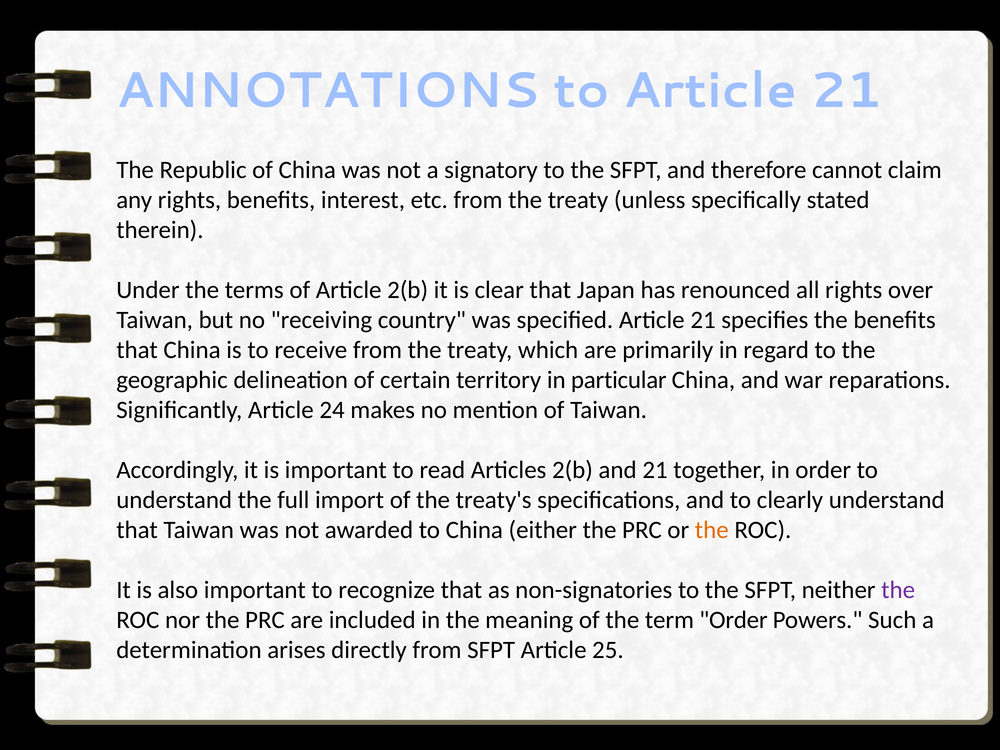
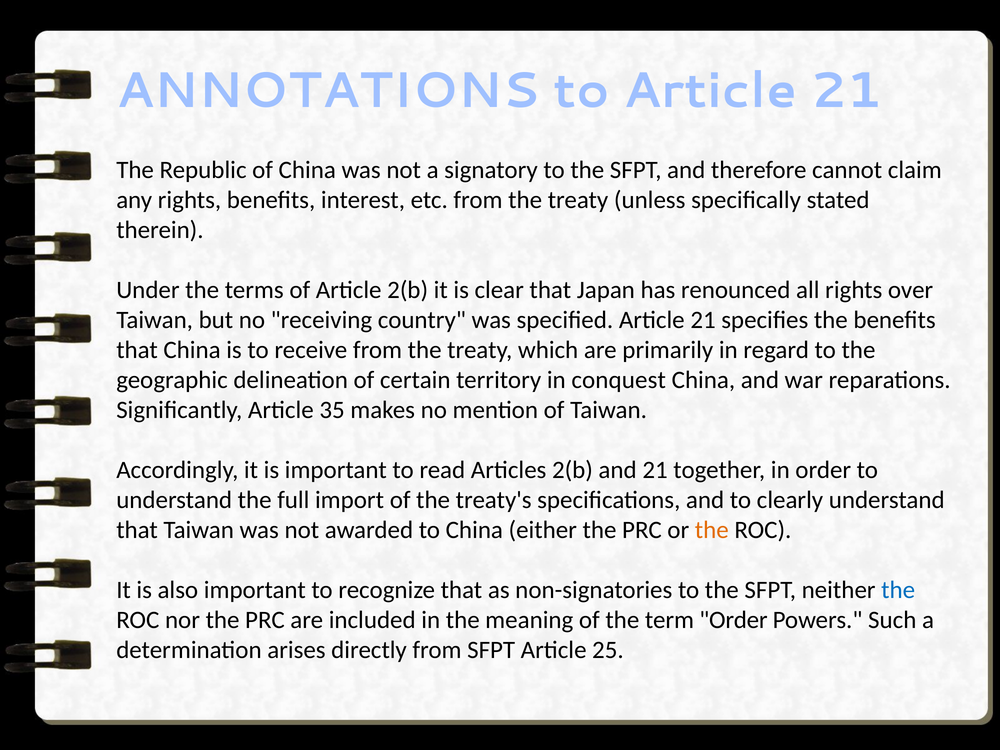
particular: particular -> conquest (619, 380)
24: 24 -> 35 (332, 410)
the colour: purple -> blue (898, 590)
